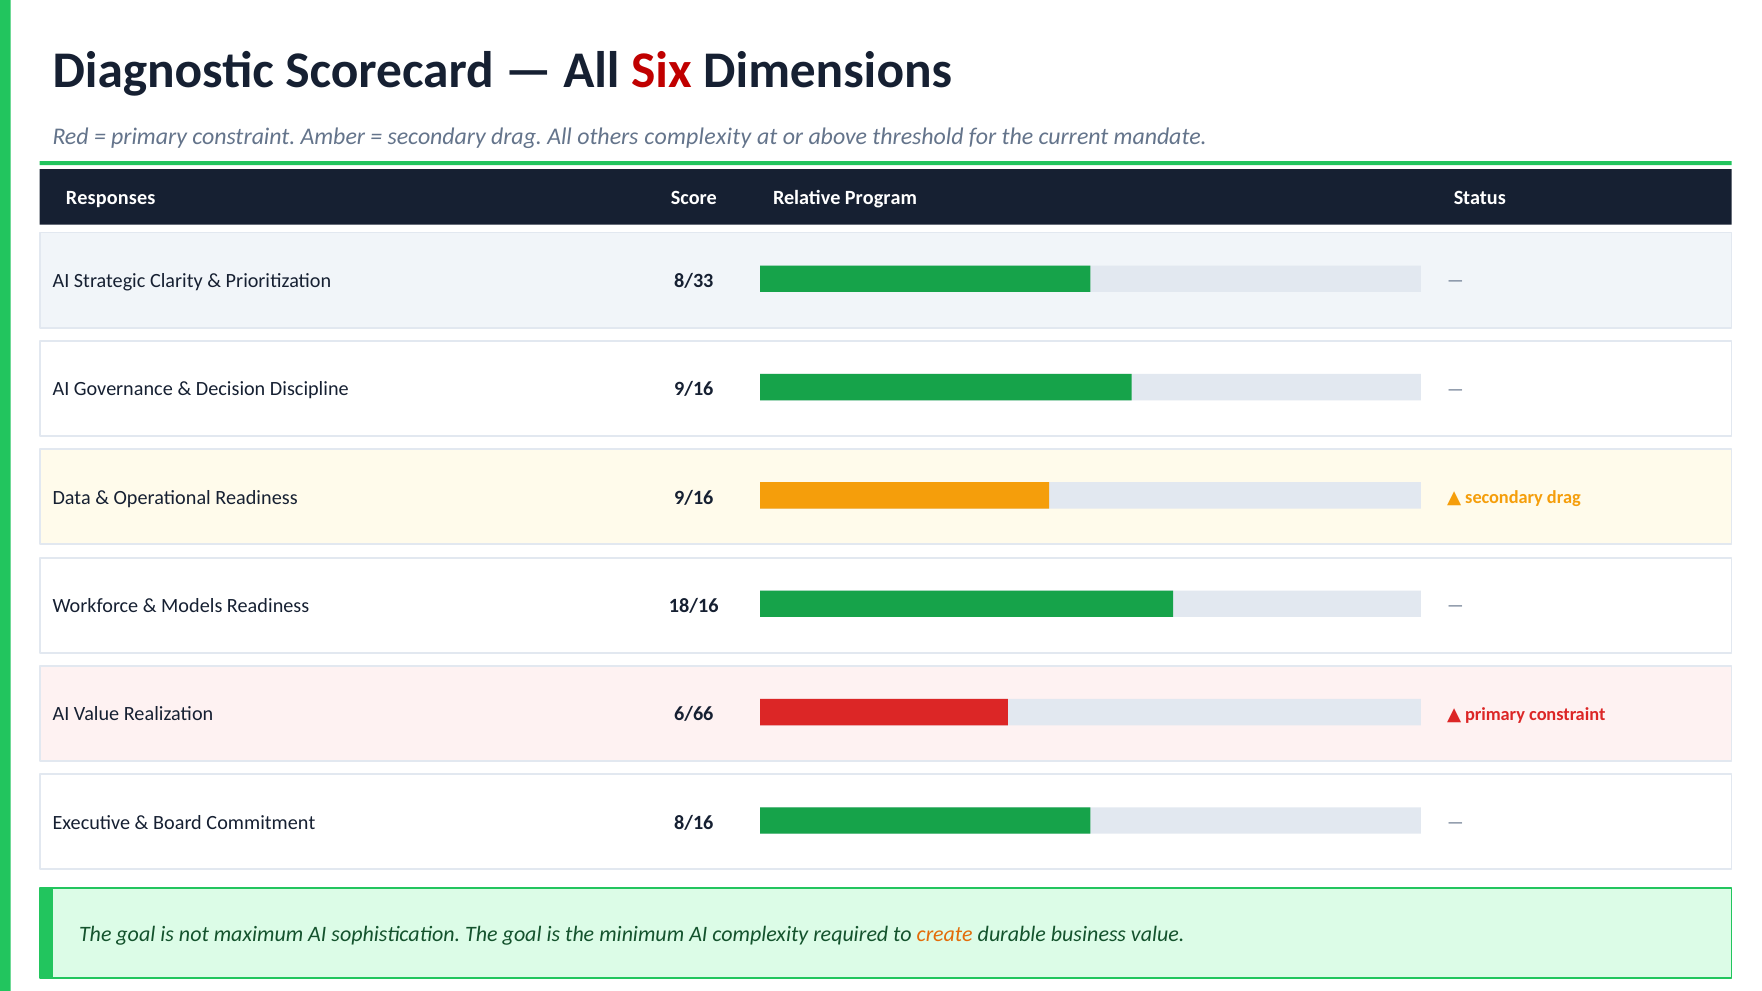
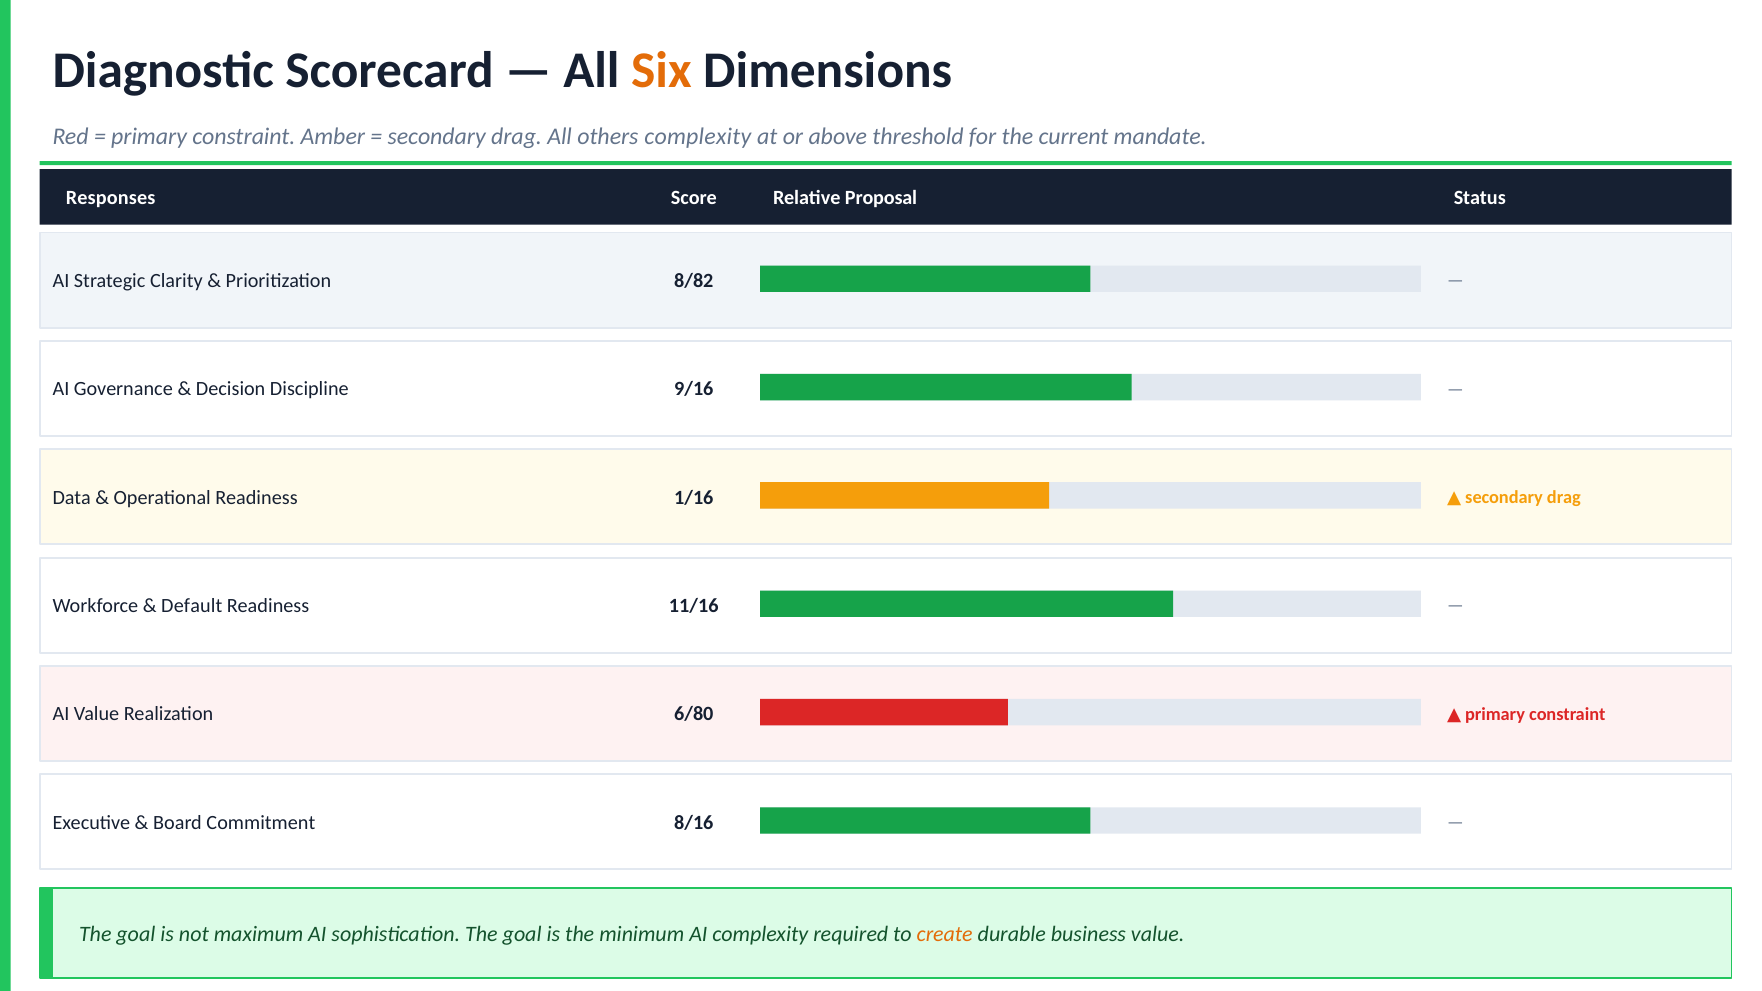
Six colour: red -> orange (661, 70)
Program: Program -> Proposal (881, 198)
8/33: 8/33 -> 8/82 (694, 281)
Readiness 9/16: 9/16 -> 1/16 (694, 498)
Models: Models -> Default (192, 606)
18/16: 18/16 -> 11/16 (694, 606)
6/66: 6/66 -> 6/80 (694, 715)
